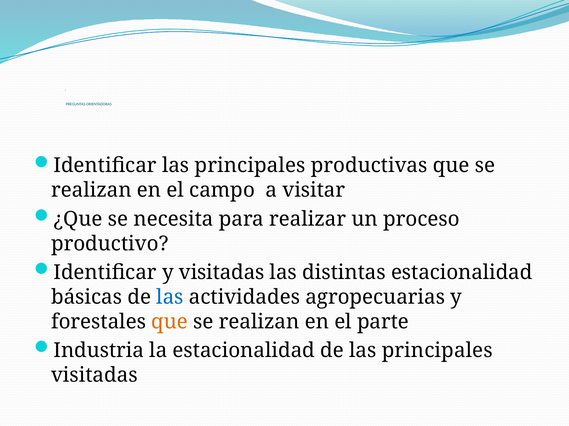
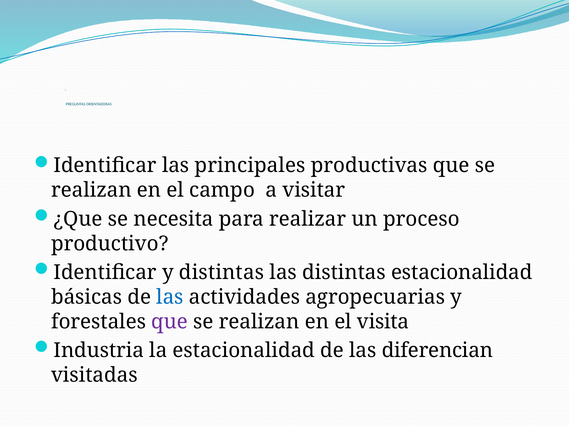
y visitadas: visitadas -> distintas (222, 273)
que colour: orange -> purple (170, 322)
parte: parte -> visita (383, 322)
de las principales: principales -> diferencian (437, 351)
